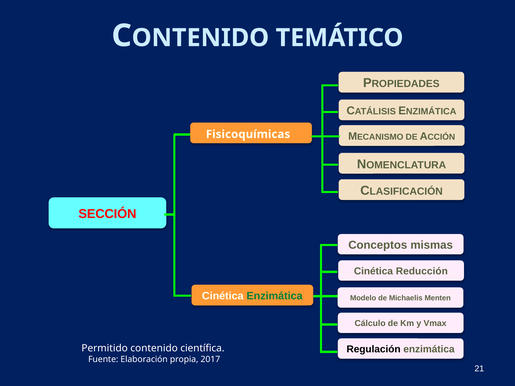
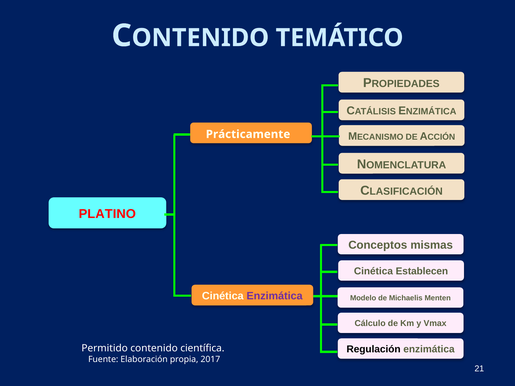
Fisicoquímicas: Fisicoquímicas -> Prácticamente (248, 134)
SECCIÓN: SECCIÓN -> PLATINO (107, 214)
Reducción: Reducción -> Establecen (422, 271)
Enzimática colour: green -> purple (275, 296)
